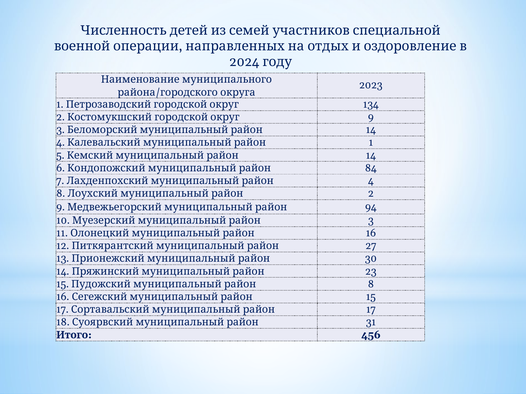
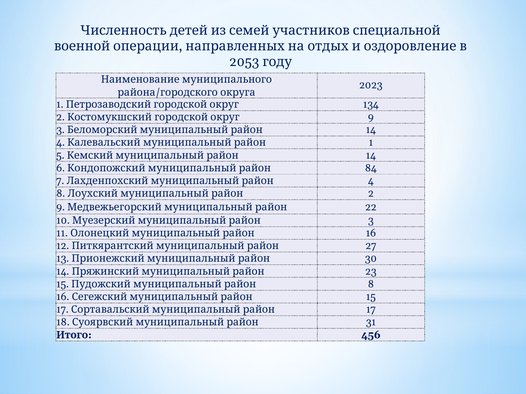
2024: 2024 -> 2053 (244, 62)
94: 94 -> 22 (371, 207)
